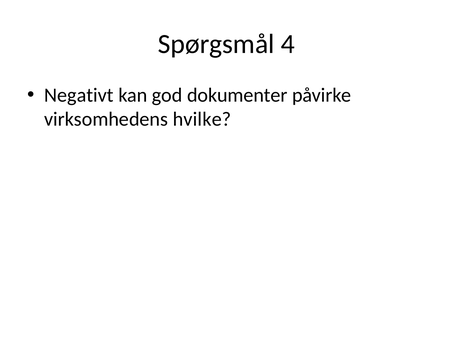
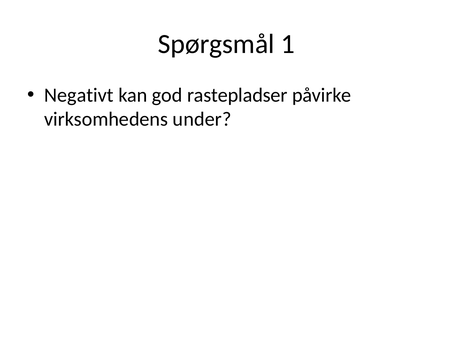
4: 4 -> 1 (288, 44)
dokumenter: dokumenter -> rastepladser (237, 95)
hvilke: hvilke -> under (202, 119)
